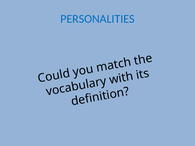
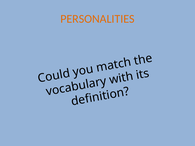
PERSONALITIES colour: blue -> orange (97, 19)
